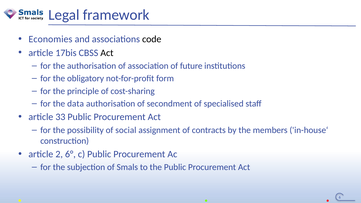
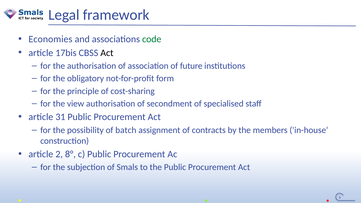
code colour: black -> green (152, 39)
data: data -> view (76, 104)
33: 33 -> 31 (60, 117)
social: social -> batch (126, 130)
6°: 6° -> 8° (70, 154)
